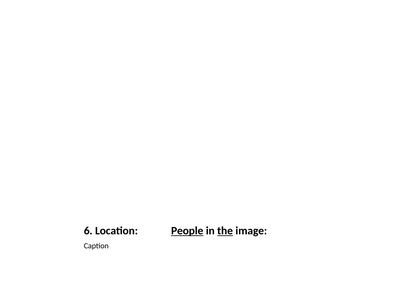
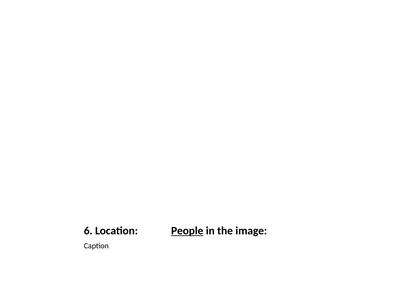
the underline: present -> none (225, 231)
